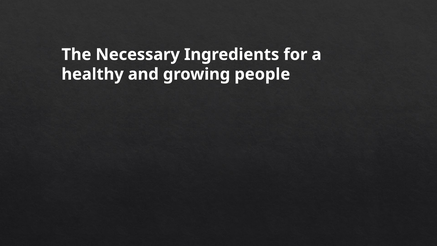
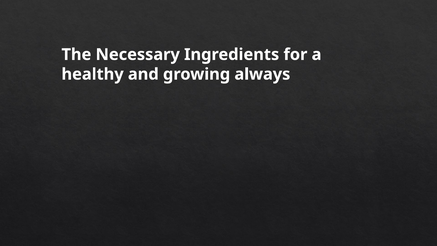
people: people -> always (262, 74)
